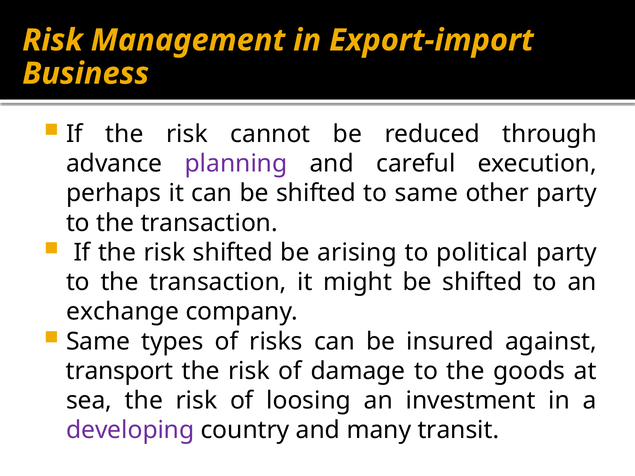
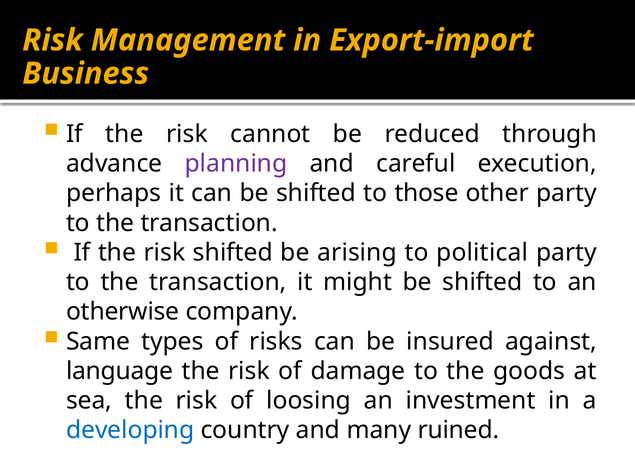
to same: same -> those (426, 193)
exchange: exchange -> otherwise (123, 312)
transport: transport -> language (120, 371)
developing colour: purple -> blue (130, 431)
transit: transit -> ruined (458, 431)
